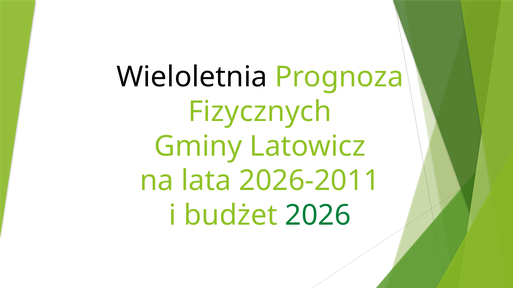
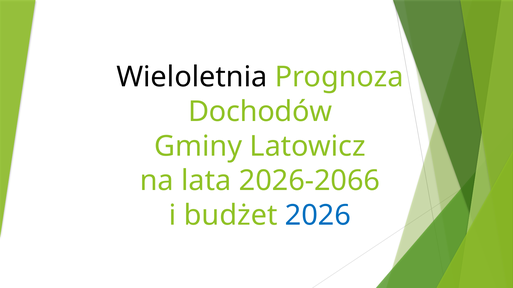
Fizycznych: Fizycznych -> Dochodów (260, 112)
2026-2011: 2026-2011 -> 2026-2066 (310, 181)
2026 colour: green -> blue (318, 216)
